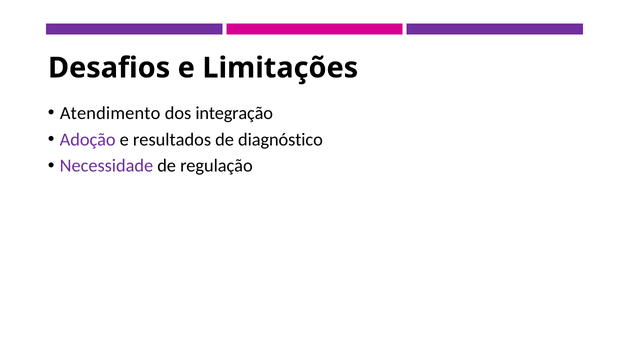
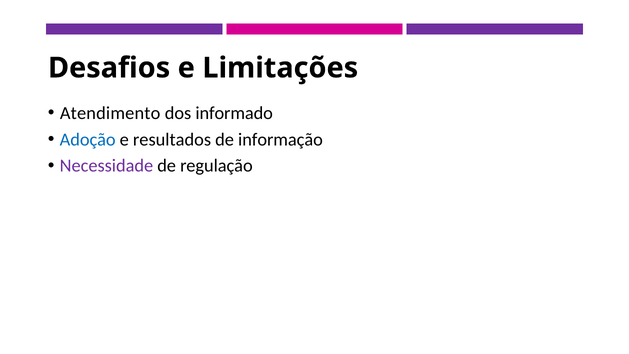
integração: integração -> informado (234, 113)
Adoção colour: purple -> blue (88, 139)
diagnóstico: diagnóstico -> informação (280, 139)
